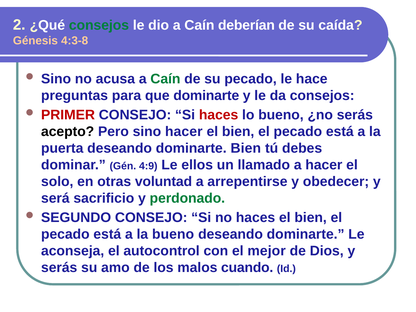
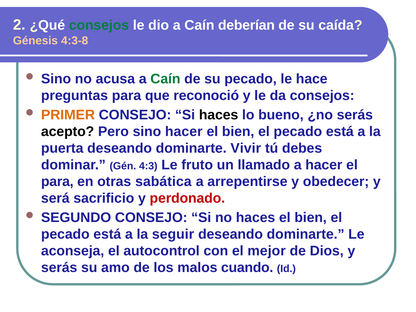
que dominarte: dominarte -> reconoció (206, 96)
PRIMER colour: red -> orange (68, 115)
haces colour: red -> black (219, 115)
dominarte Bien: Bien -> Vivir (246, 148)
4:9: 4:9 -> 4:3 (148, 166)
ellos: ellos -> fruto (197, 165)
solo: solo -> para (57, 182)
voluntad: voluntad -> sabática (163, 182)
perdonado colour: green -> red (187, 198)
la bueno: bueno -> seguir (173, 234)
